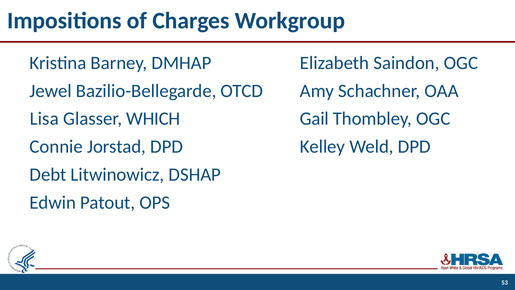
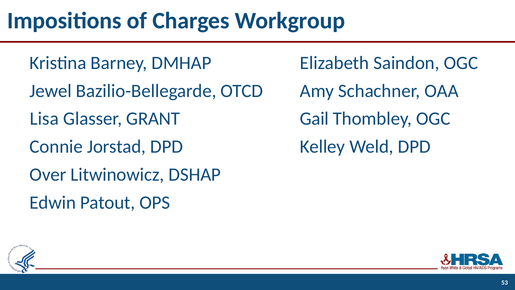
WHICH: WHICH -> GRANT (153, 119)
Debt: Debt -> Over (48, 174)
